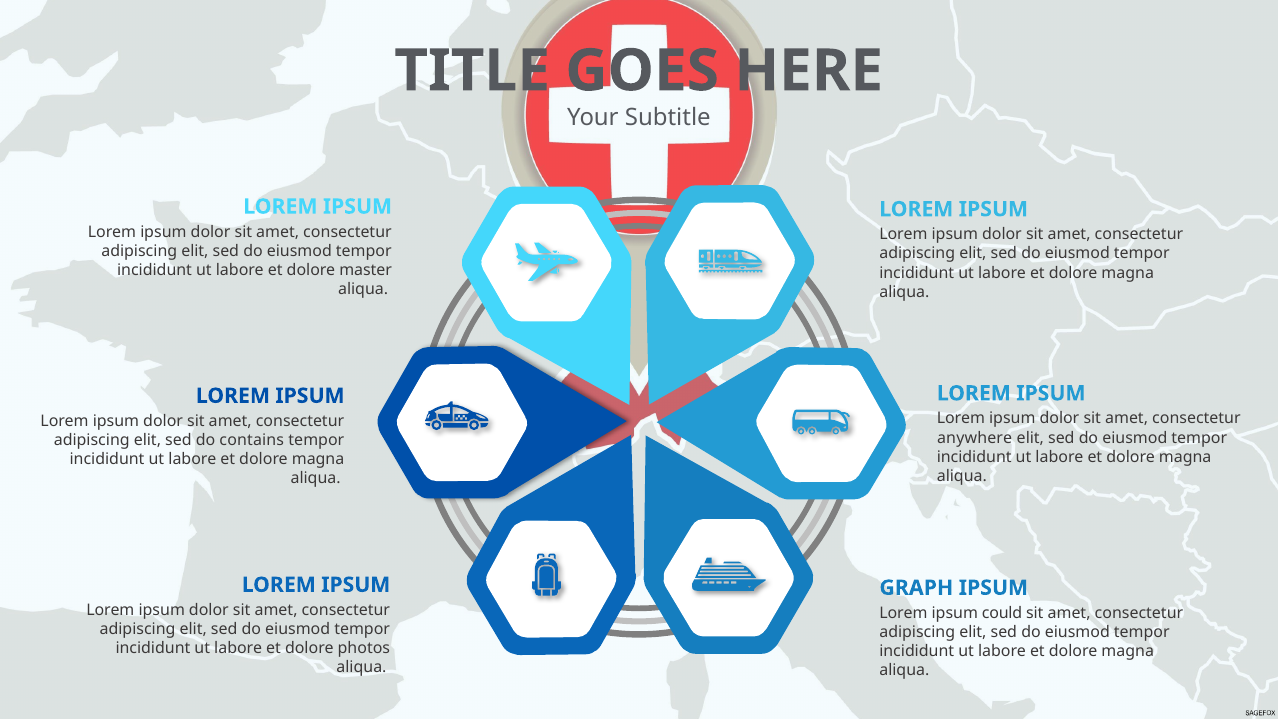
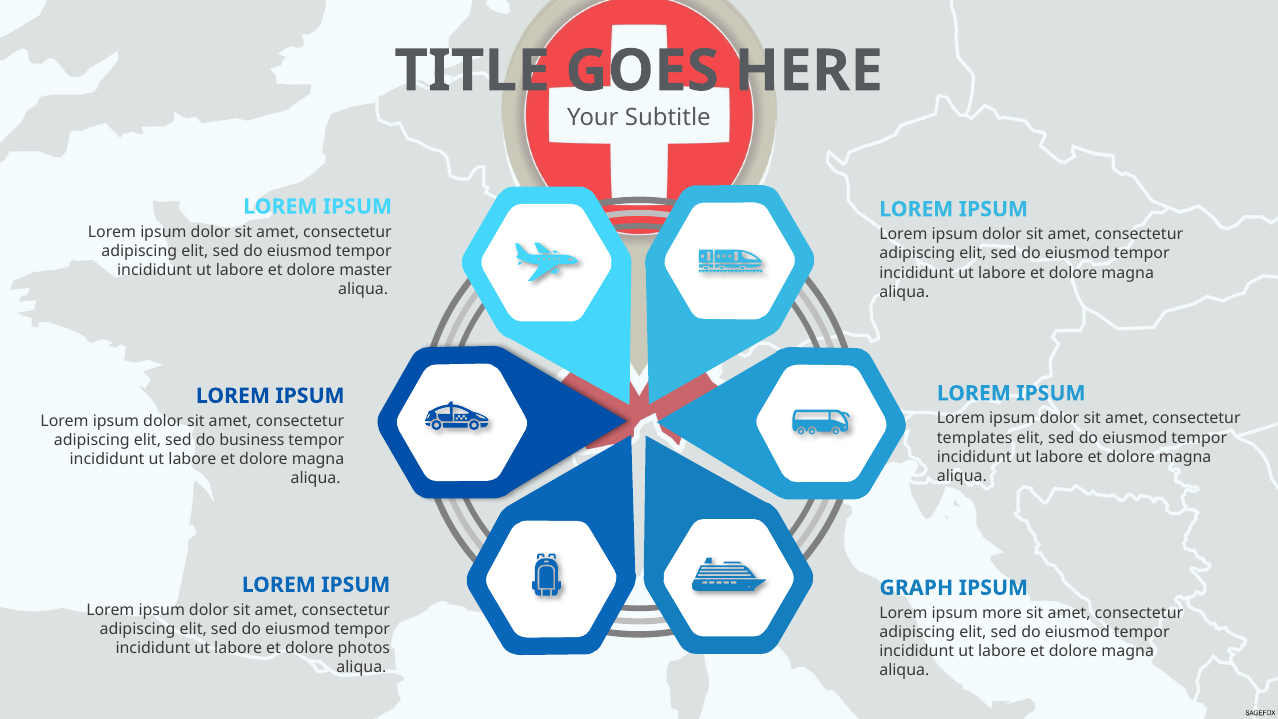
anywhere: anywhere -> templates (975, 438)
contains: contains -> business (252, 440)
could: could -> more (1002, 613)
